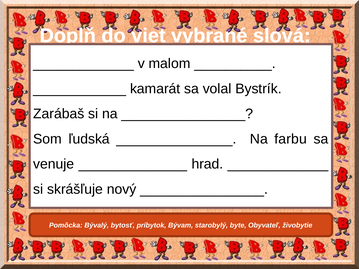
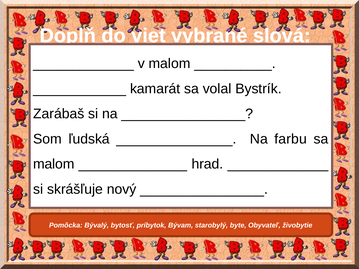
venuje: venuje -> malom (54, 164)
